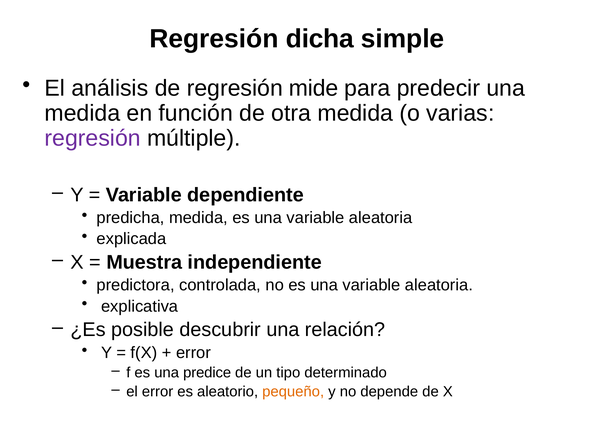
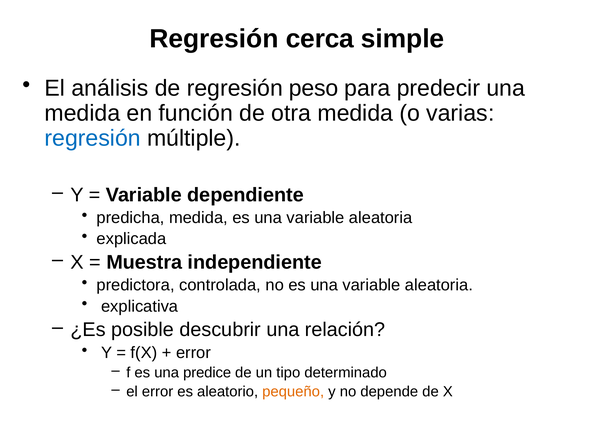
dicha: dicha -> cerca (320, 39)
mide: mide -> peso (314, 88)
regresión colour: purple -> blue (93, 138)
